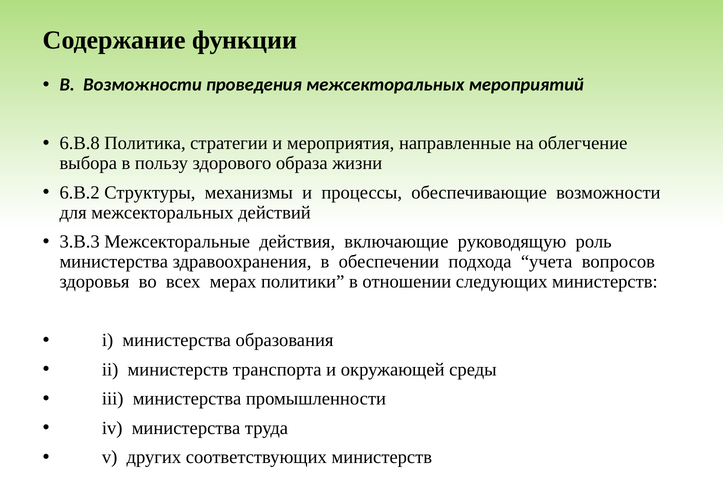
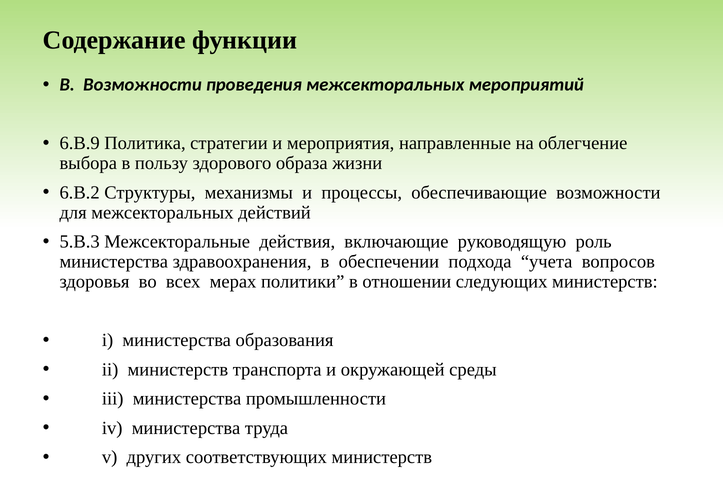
6.B.8: 6.B.8 -> 6.B.9 (80, 143)
3.B.3: 3.B.3 -> 5.B.3 (80, 242)
